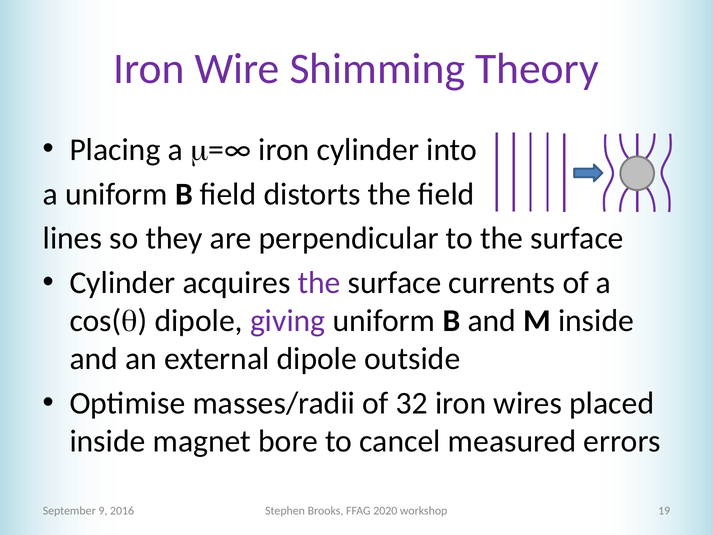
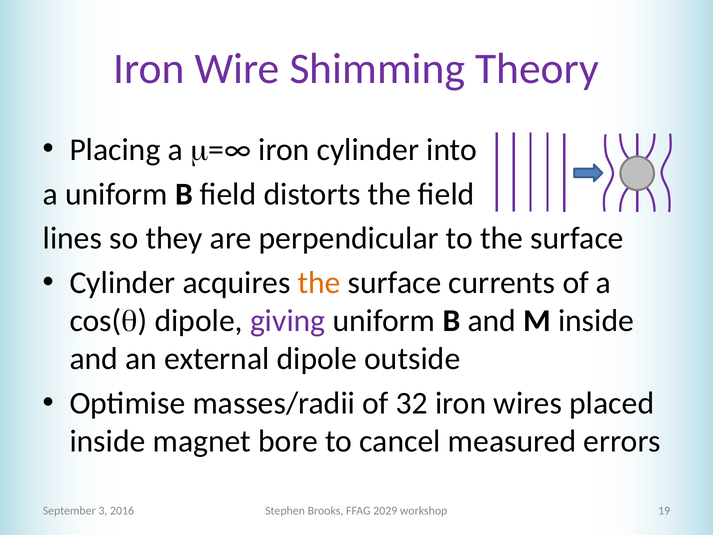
the colour: purple -> orange (319, 283)
9: 9 -> 3 (103, 511)
2020: 2020 -> 2029 (385, 511)
